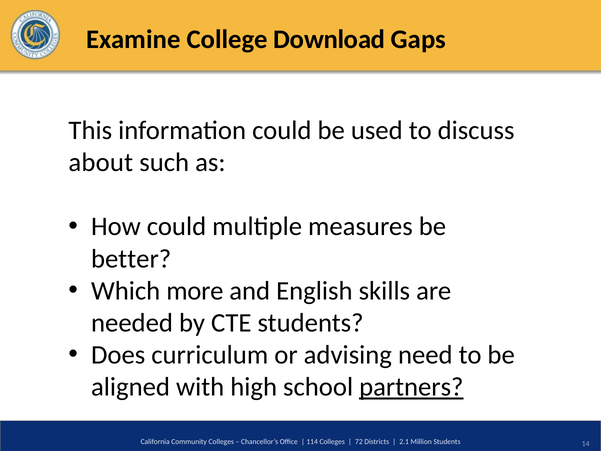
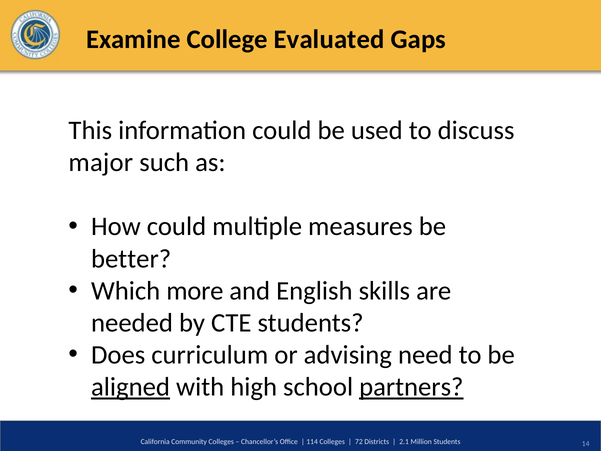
Download: Download -> Evaluated (329, 39)
about: about -> major (101, 162)
aligned underline: none -> present (131, 387)
